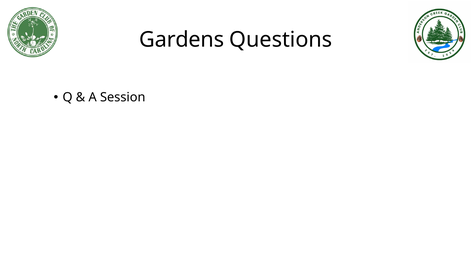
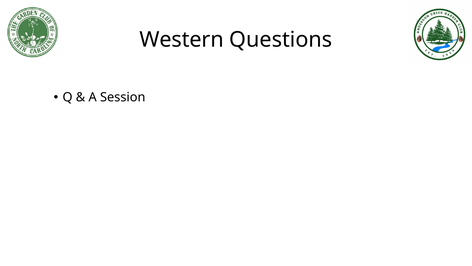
Gardens: Gardens -> Western (182, 40)
